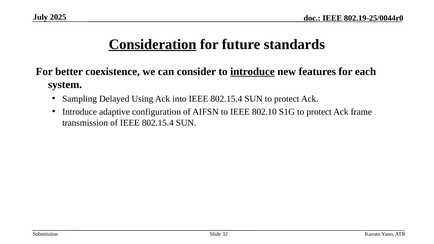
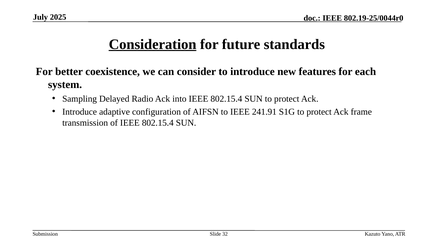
introduce underline: present -> none (252, 72)
Using: Using -> Radio (142, 99)
802.10: 802.10 -> 241.91 (264, 112)
